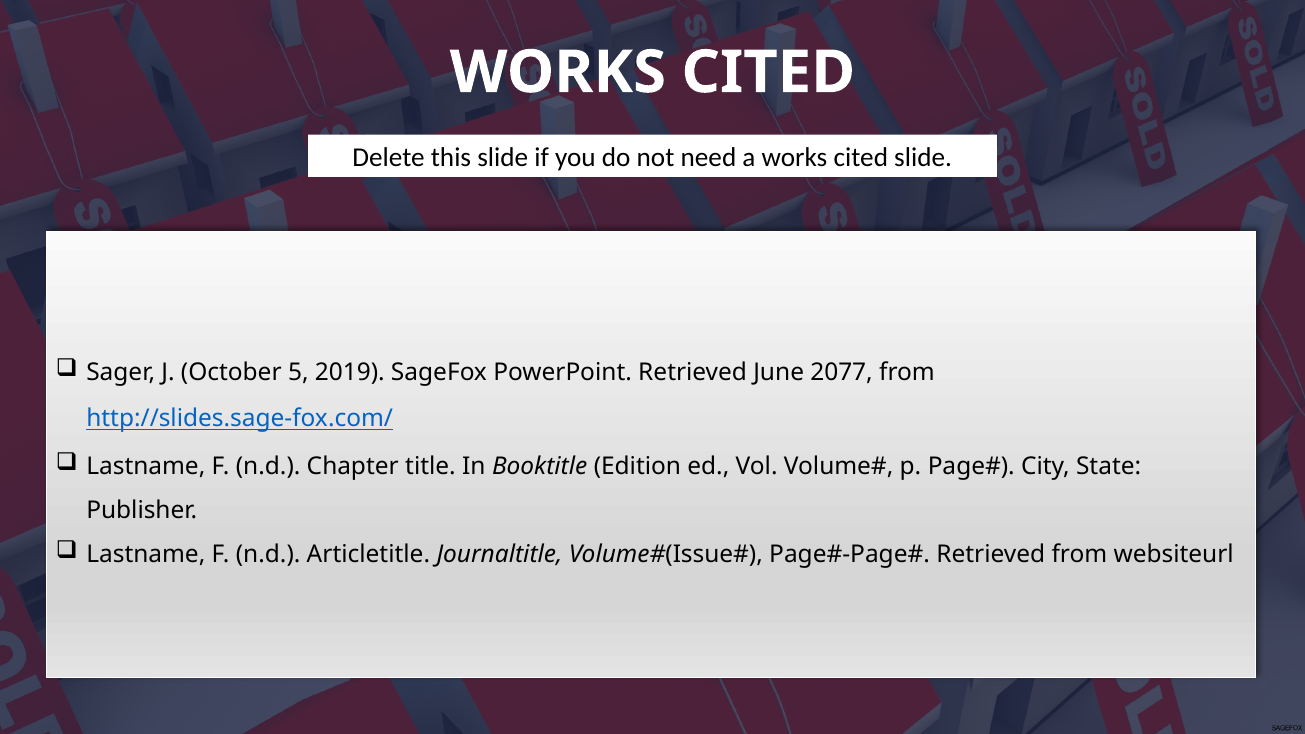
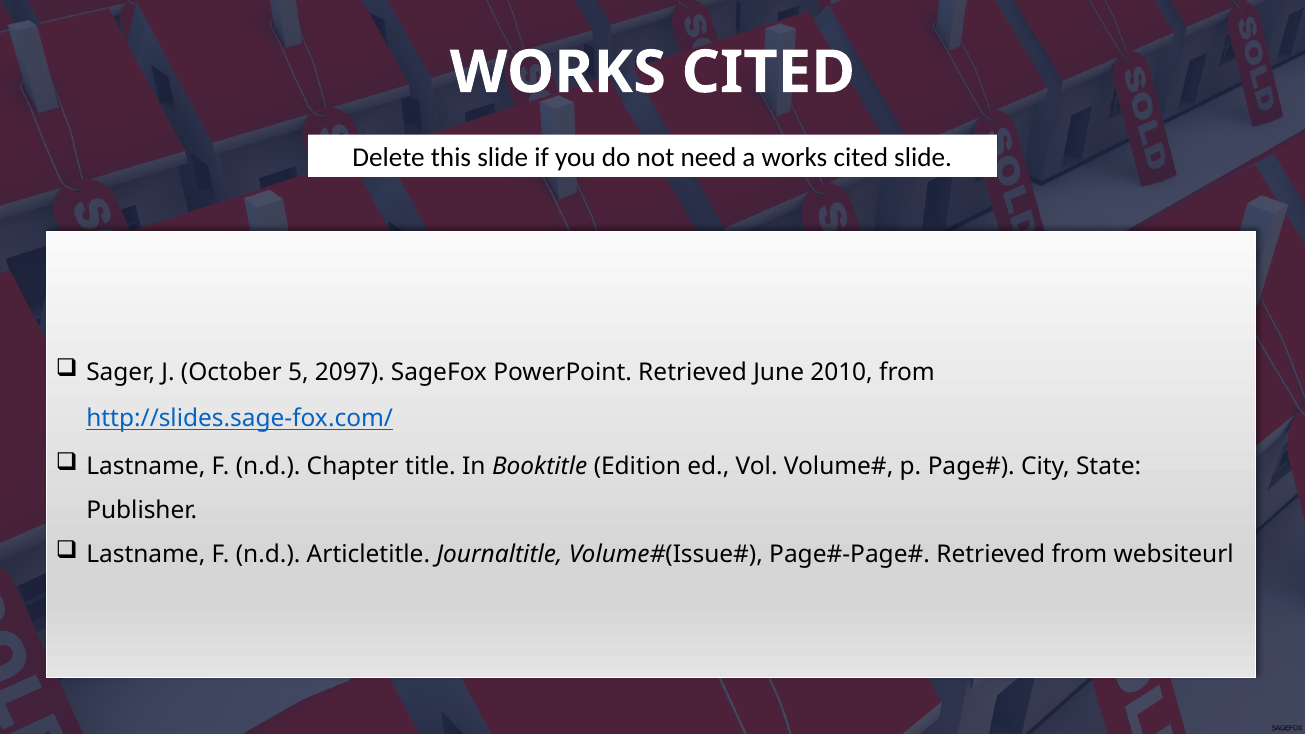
2019: 2019 -> 2097 (350, 372)
2077: 2077 -> 2010 (842, 372)
